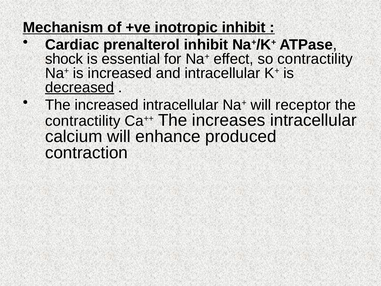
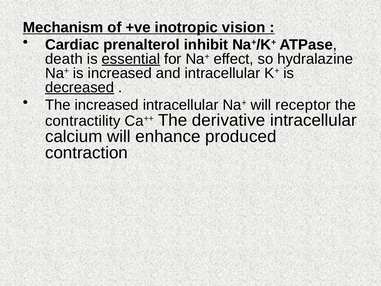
inotropic inhibit: inhibit -> vision (244, 27)
shock: shock -> death (64, 59)
essential underline: none -> present (131, 59)
so contractility: contractility -> hydralazine (315, 59)
increases: increases -> derivative (229, 120)
